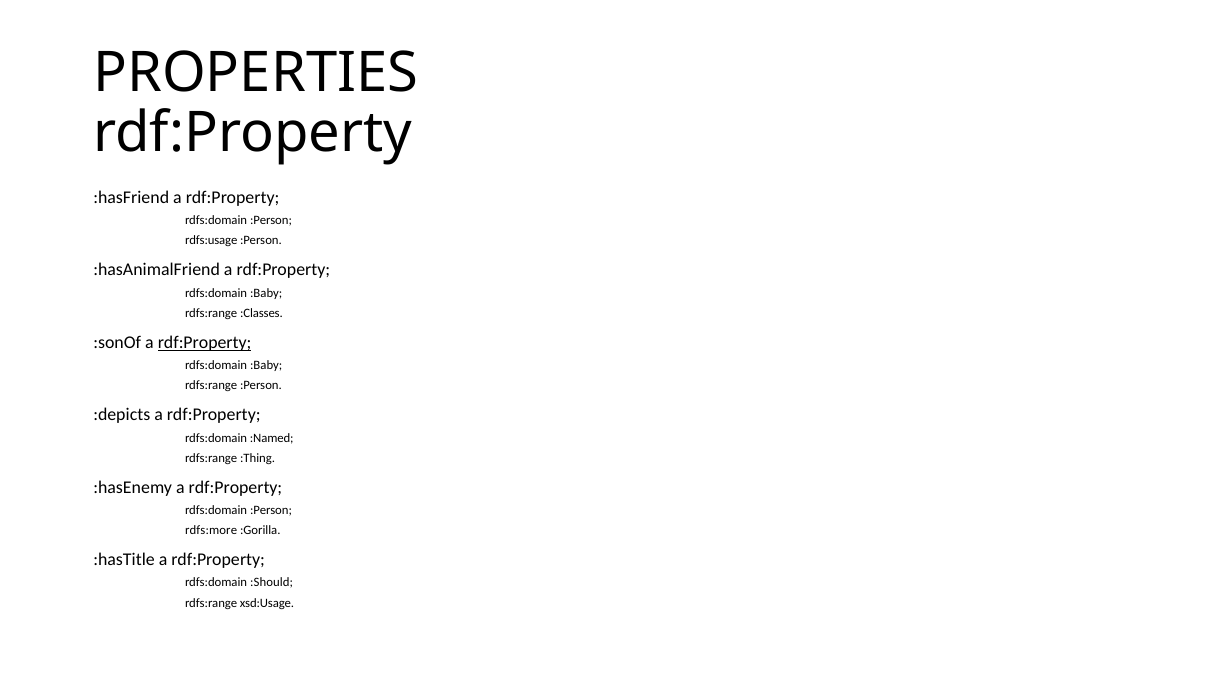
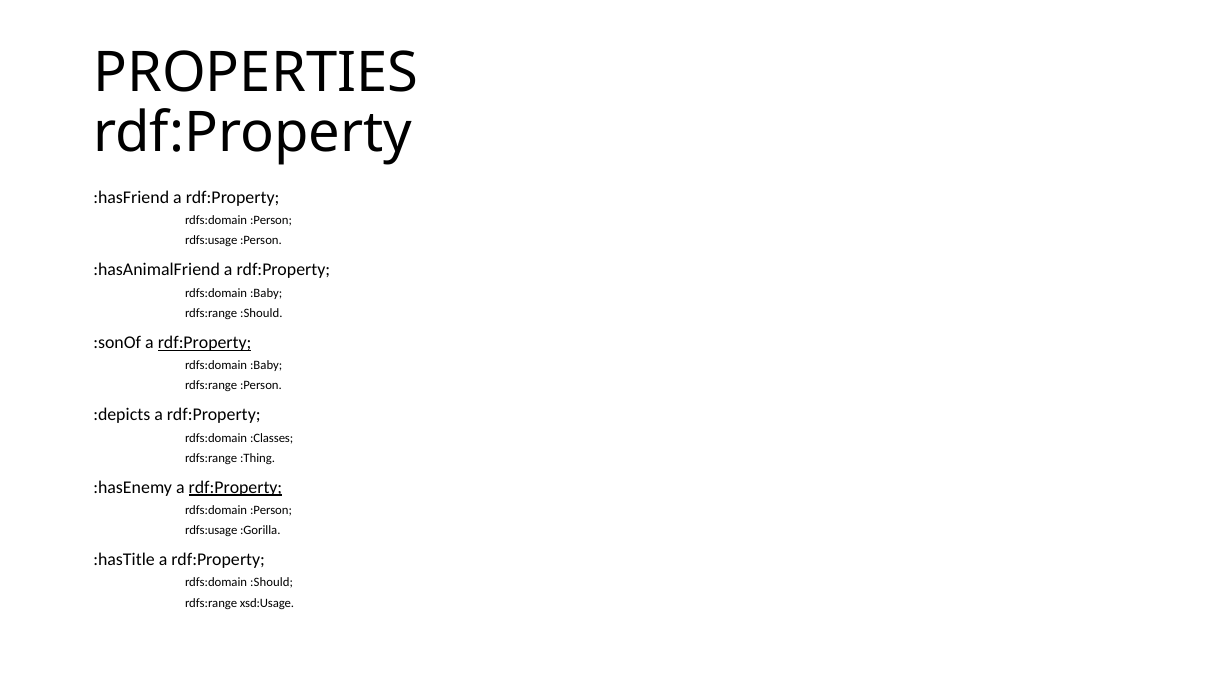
rdfs:range :Classes: :Classes -> :Should (261, 313)
:Named: :Named -> :Classes (272, 438)
rdf:Property underline: none -> present (235, 487)
rdfs:more: rdfs:more -> rdfs:usage (211, 530)
